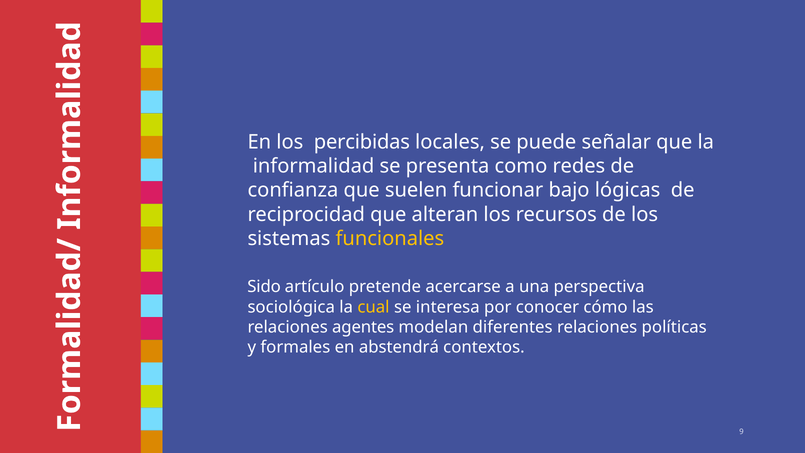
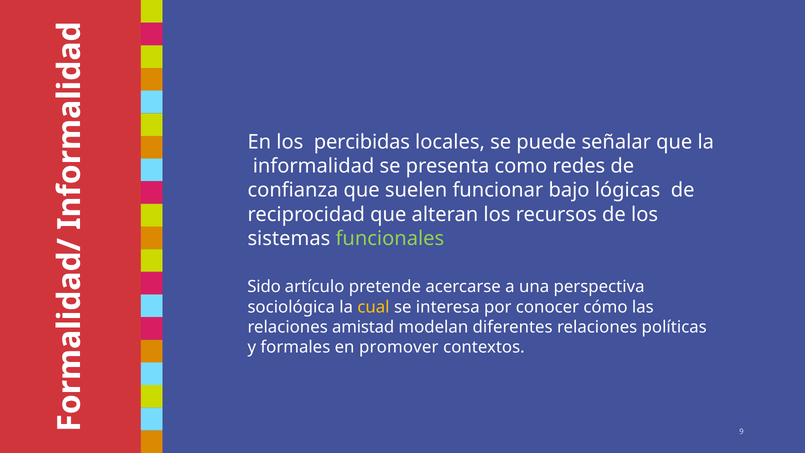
funcionales colour: yellow -> light green (390, 239)
agentes: agentes -> amistad (363, 327)
abstendrá: abstendrá -> promover (399, 347)
